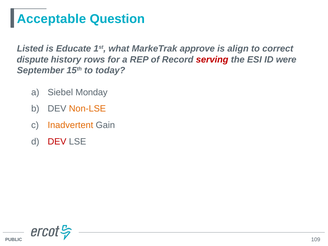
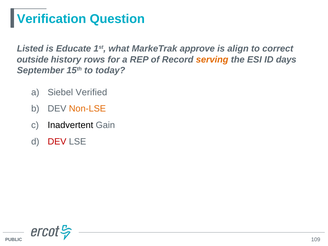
Acceptable: Acceptable -> Verification (52, 19)
dispute: dispute -> outside (33, 60)
serving colour: red -> orange (212, 60)
were: were -> days (286, 60)
Monday: Monday -> Verified (91, 92)
Inadvertent colour: orange -> black (70, 125)
